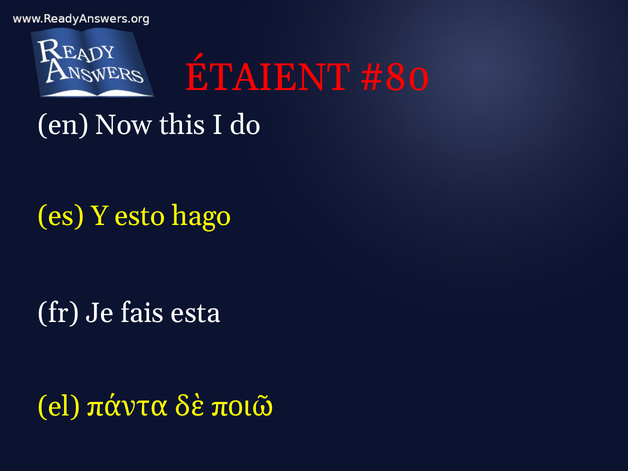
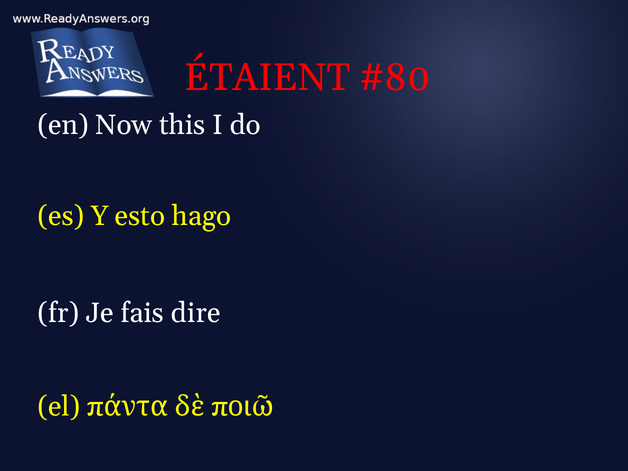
esta: esta -> dire (196, 313)
